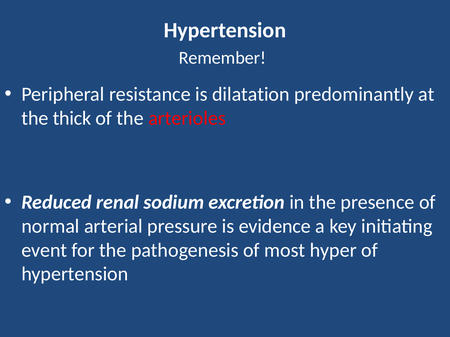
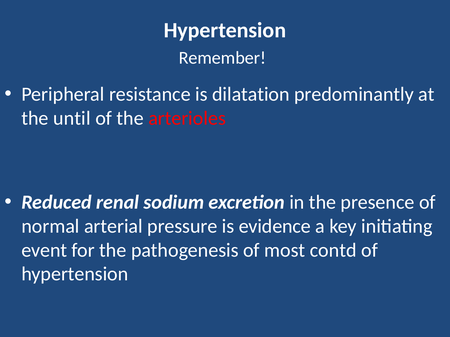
thick: thick -> until (72, 118)
hyper: hyper -> contd (333, 250)
